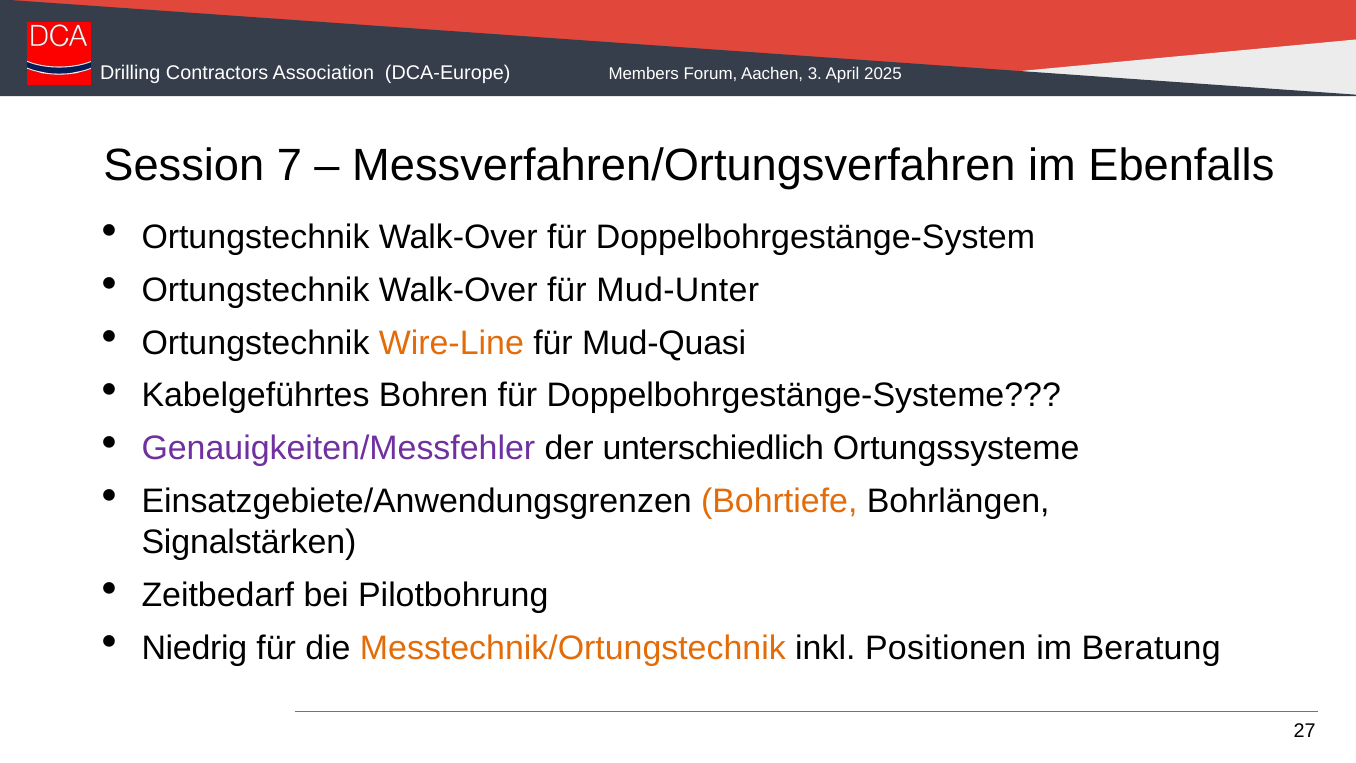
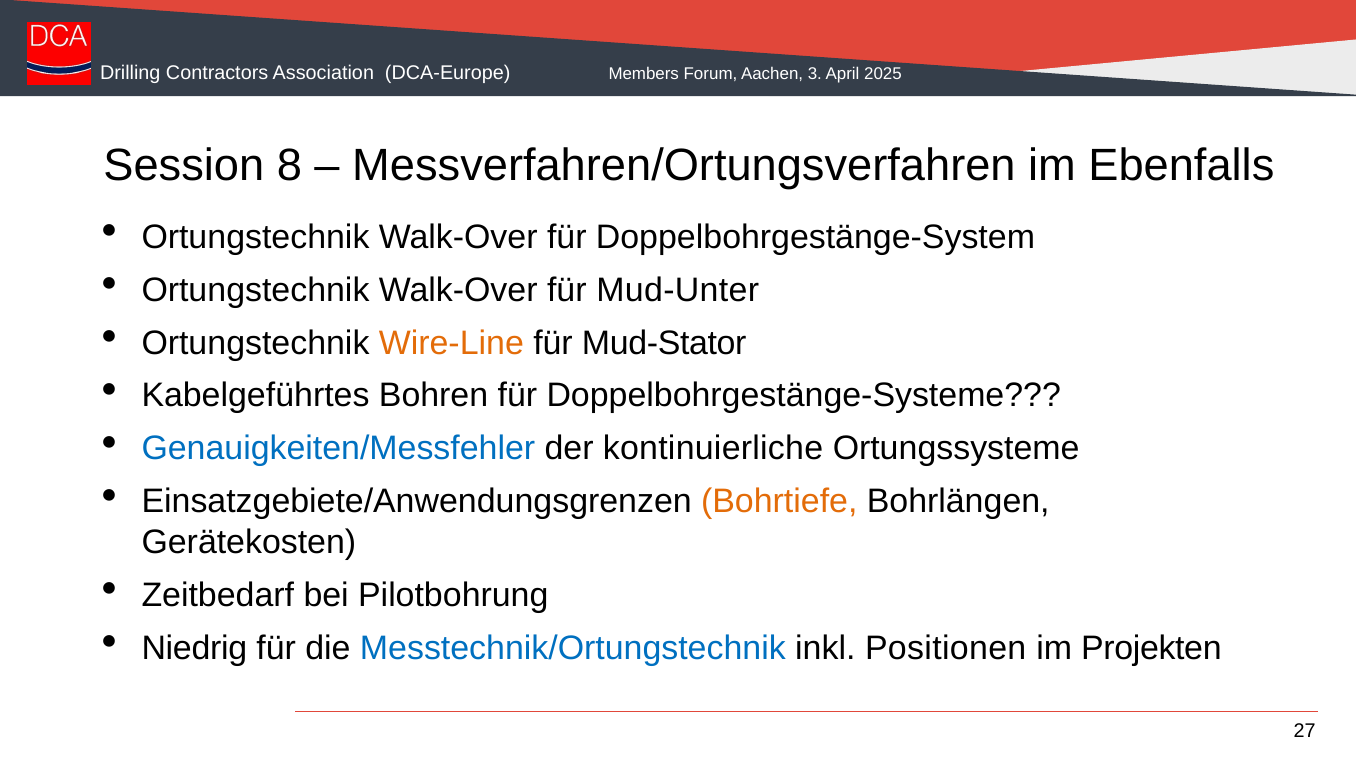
7: 7 -> 8 (289, 166)
Mud-Quasi: Mud-Quasi -> Mud-Stator (664, 343)
Genauigkeiten/Messfehler colour: purple -> blue (338, 449)
unterschiedlich: unterschiedlich -> kontinuierliche (713, 449)
Signalstärken: Signalstärken -> Gerätekosten (249, 542)
Messtechnik/Ortungstechnik colour: orange -> blue (573, 648)
Beratung: Beratung -> Projekten (1151, 648)
